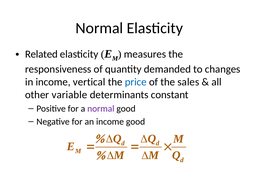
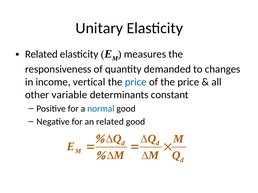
Normal: Normal -> Unitary (99, 28)
of the sales: sales -> price (188, 82)
normal colour: purple -> blue (101, 109)
an income: income -> related (110, 122)
